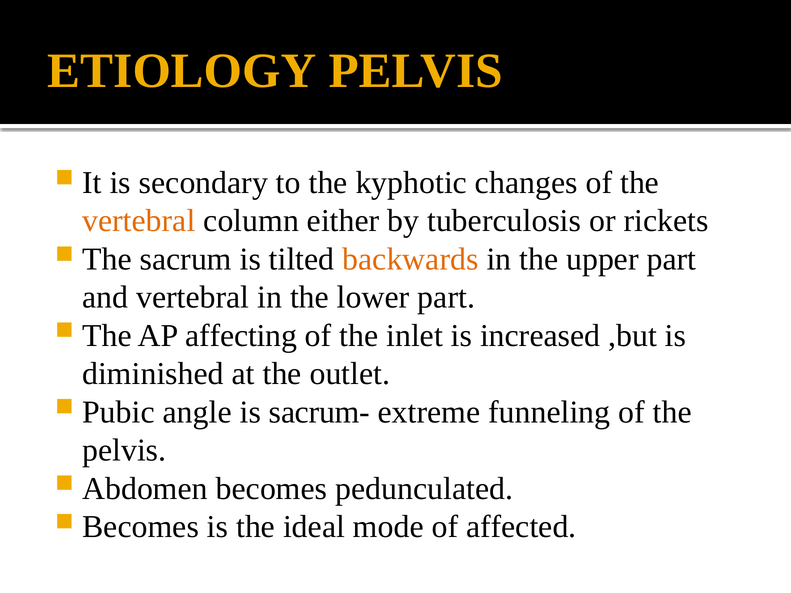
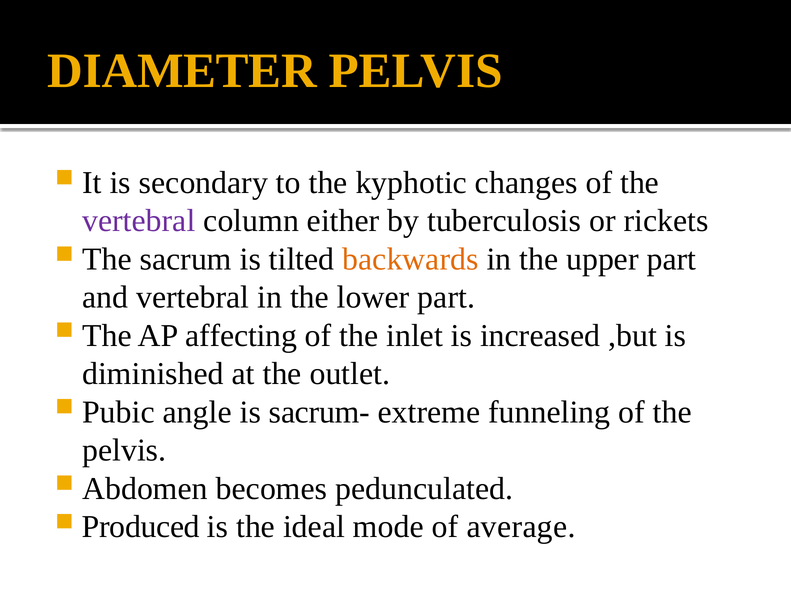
ETIOLOGY: ETIOLOGY -> DIAMETER (182, 71)
vertebral colour: orange -> purple (139, 221)
Becomes: Becomes -> Produced (141, 527)
affected: affected -> average (521, 527)
